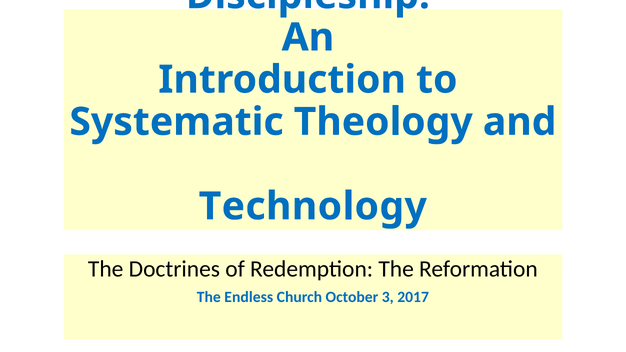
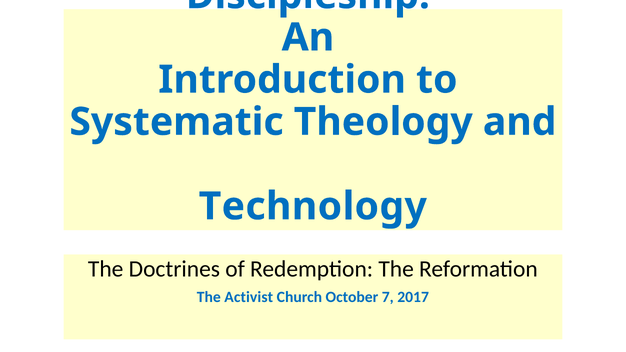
Endless: Endless -> Activist (249, 297)
3: 3 -> 7 (388, 297)
